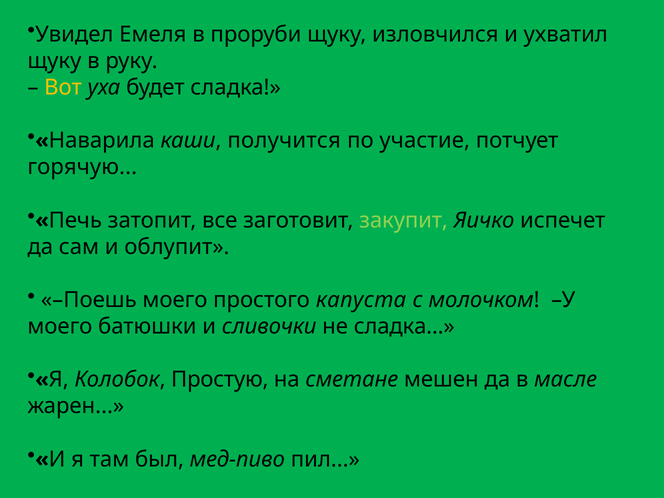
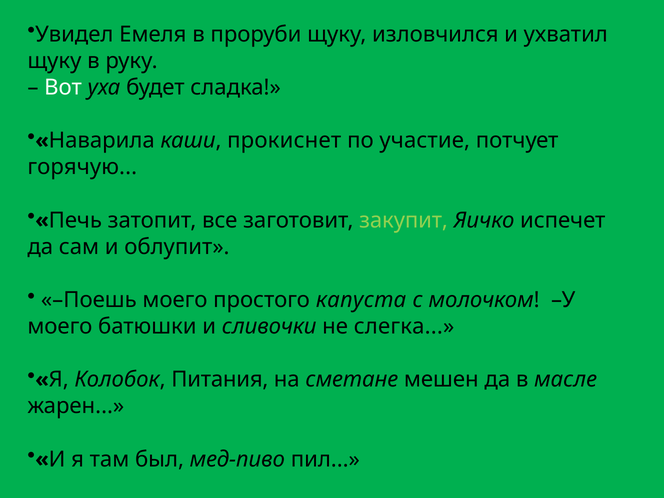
Вот colour: yellow -> white (63, 87)
получится: получится -> прокиснет (284, 141)
не сладка: сладка -> слегка (404, 326)
Простую: Простую -> Питания (220, 380)
